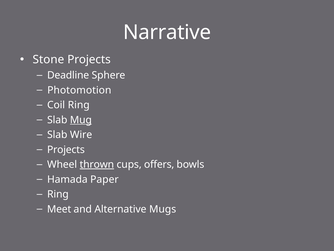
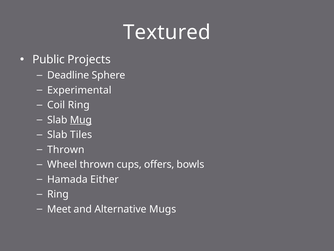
Narrative: Narrative -> Textured (167, 32)
Stone: Stone -> Public (48, 60)
Photomotion: Photomotion -> Experimental (79, 90)
Wire: Wire -> Tiles (81, 135)
Projects: Projects -> Thrown (66, 149)
thrown underline: present -> none (97, 164)
Paper: Paper -> Either (104, 179)
